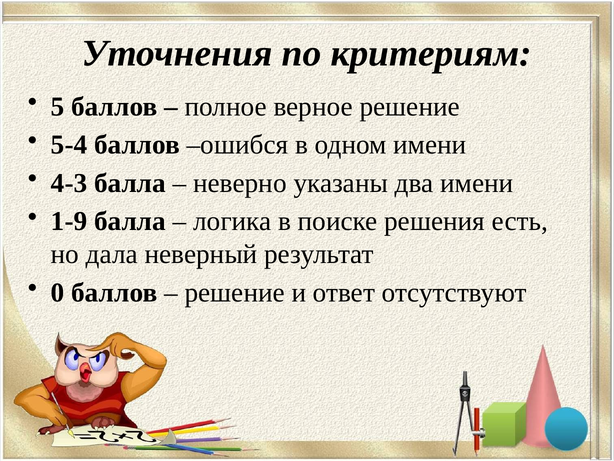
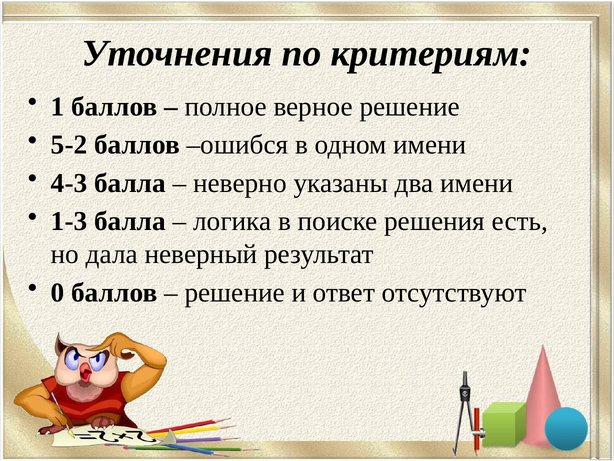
5: 5 -> 1 (58, 107)
5-4: 5-4 -> 5-2 (69, 145)
1-9: 1-9 -> 1-3 (69, 221)
